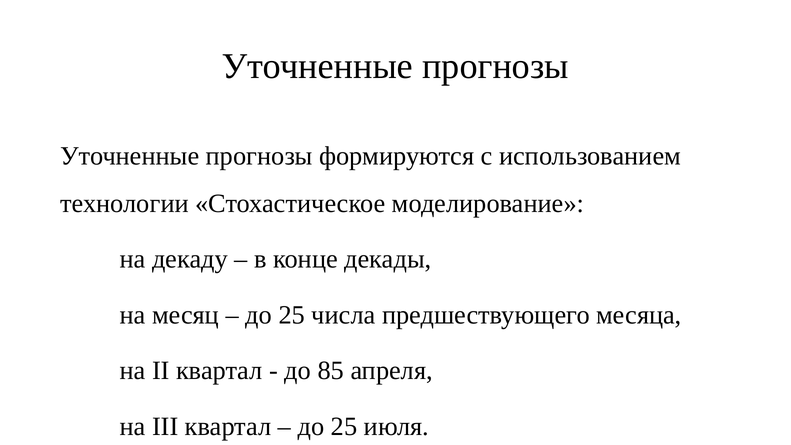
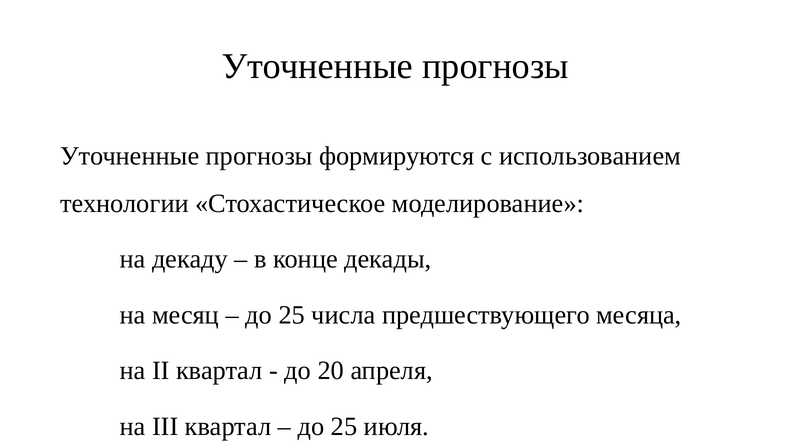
85: 85 -> 20 (331, 371)
